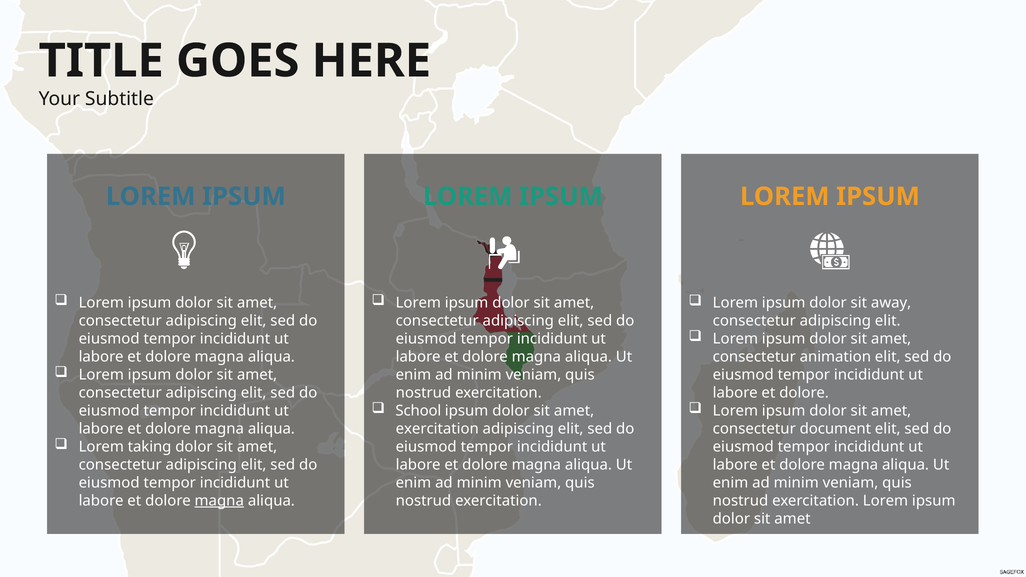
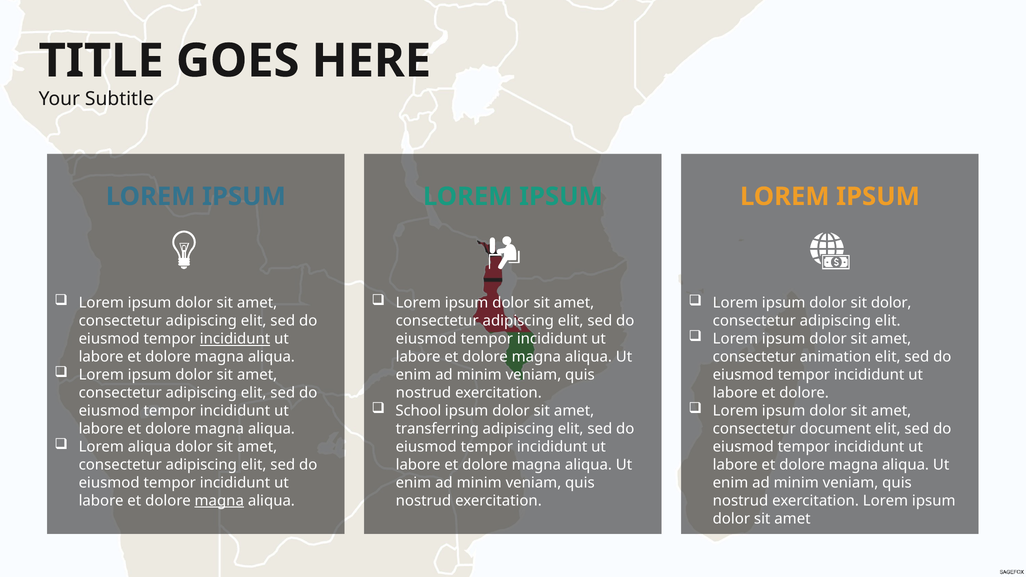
sit away: away -> dolor (891, 303)
incididunt underline: none -> present (235, 339)
exercitation: exercitation -> transferring (437, 429)
Lorem taking: taking -> aliqua (149, 447)
